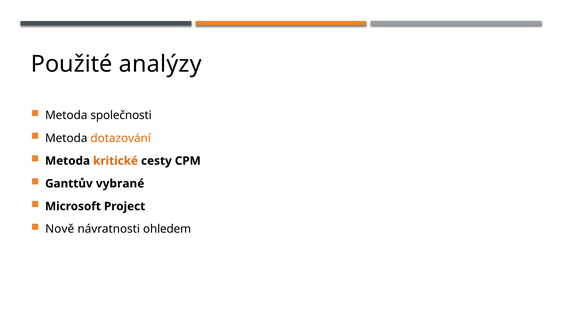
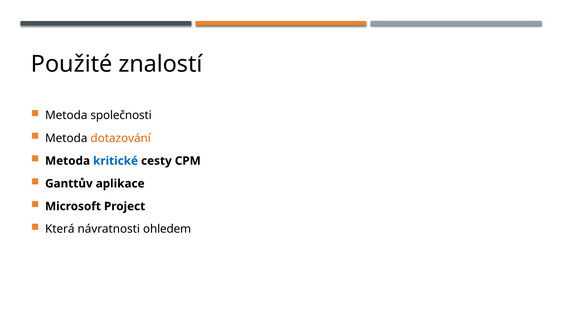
analýzy: analýzy -> znalostí (160, 64)
kritické colour: orange -> blue (116, 161)
vybrané: vybrané -> aplikace (120, 184)
Nově: Nově -> Která (60, 229)
